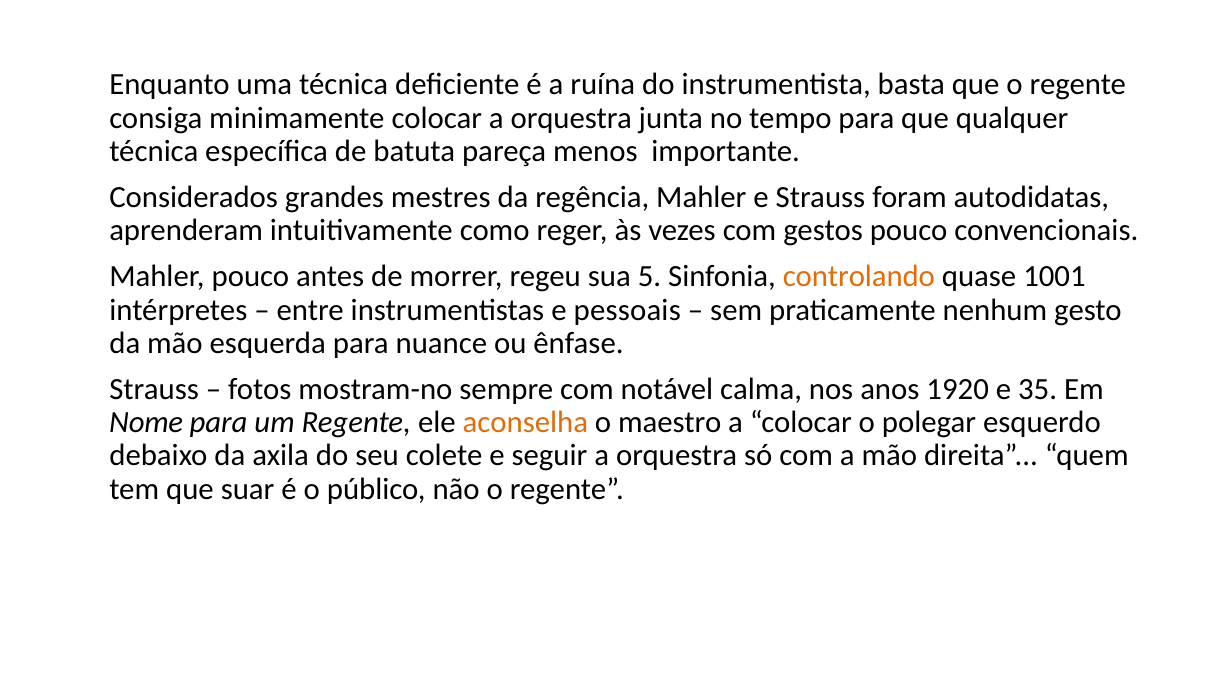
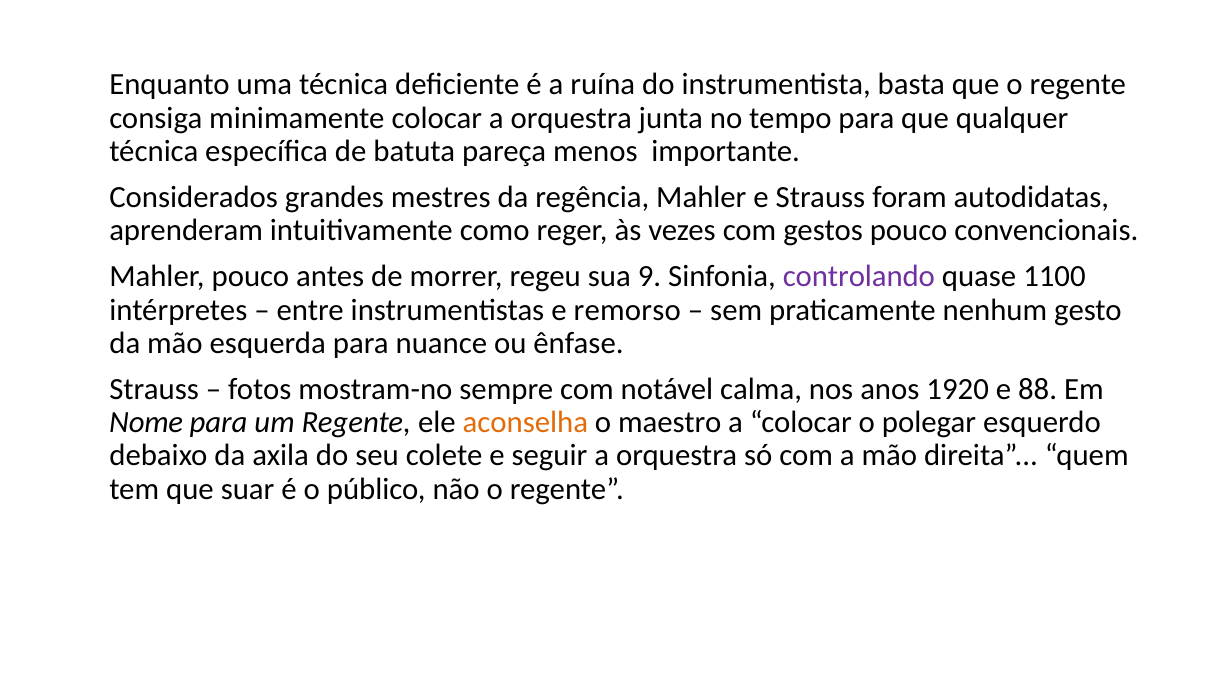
5: 5 -> 9 (649, 277)
controlando colour: orange -> purple (859, 277)
1001: 1001 -> 1100 (1054, 277)
pessoais: pessoais -> remorso (627, 310)
35: 35 -> 88 (1038, 389)
